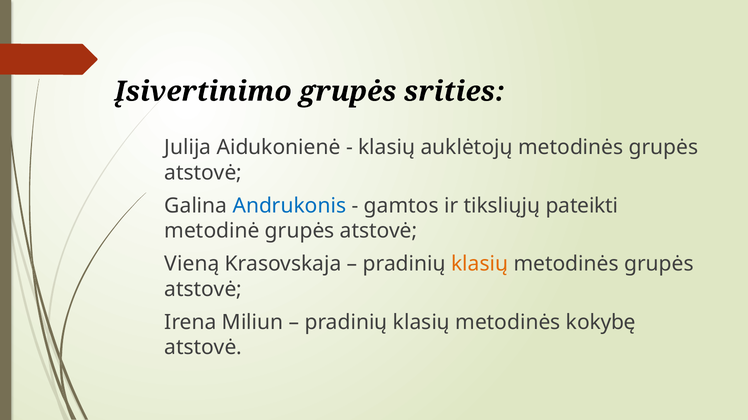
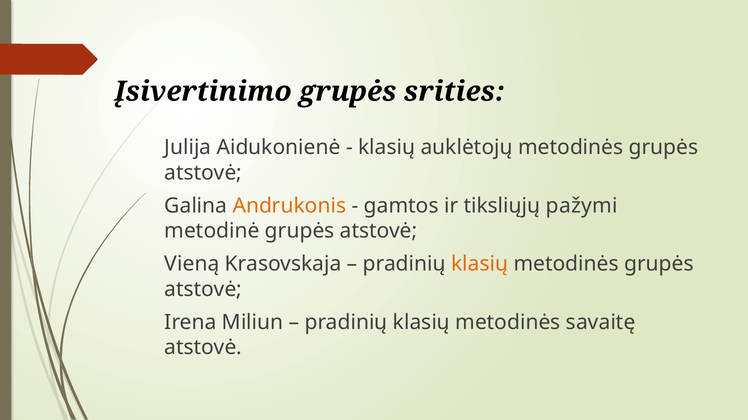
Andrukonis colour: blue -> orange (289, 206)
pateikti: pateikti -> pažymi (582, 206)
kokybę: kokybę -> savaitę (601, 323)
